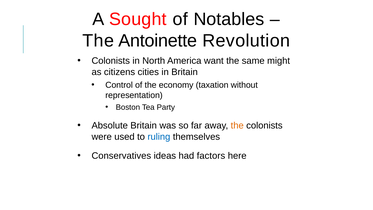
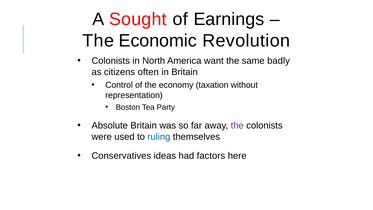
Notables: Notables -> Earnings (229, 19)
Antoinette: Antoinette -> Economic (158, 41)
might: might -> badly (279, 61)
cities: cities -> often (148, 72)
the colour: orange -> purple (237, 125)
